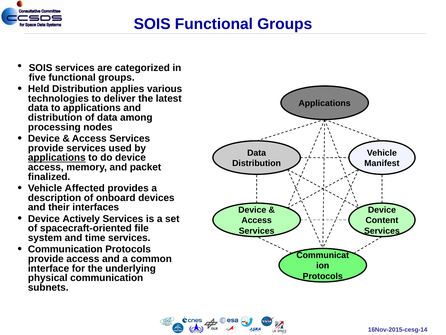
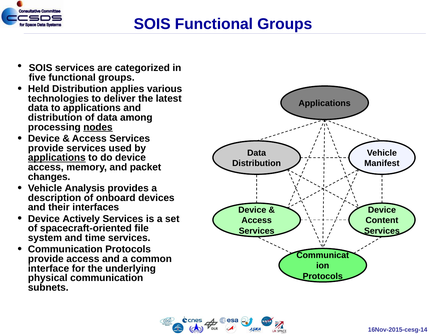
nodes underline: none -> present (98, 127)
finalized: finalized -> changes (49, 176)
Affected: Affected -> Analysis (85, 188)
